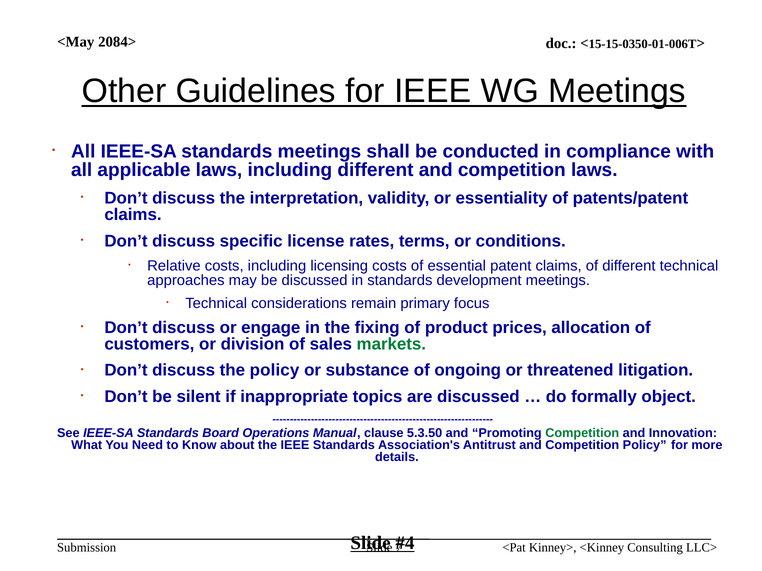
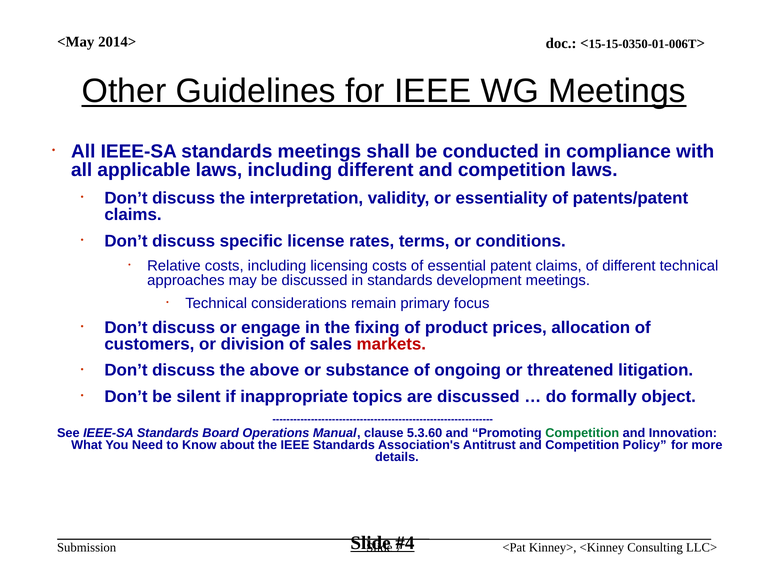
2084>: 2084> -> 2014> (117, 42)
markets colour: green -> red (391, 344)
the policy: policy -> above (275, 371)
5.3.50: 5.3.50 -> 5.3.60 (425, 433)
